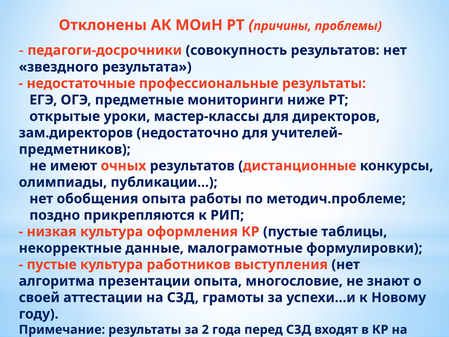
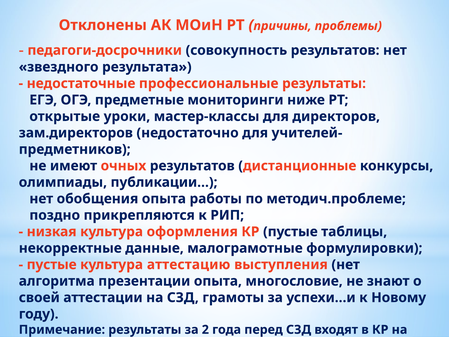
работников: работников -> аттестацию (189, 264)
